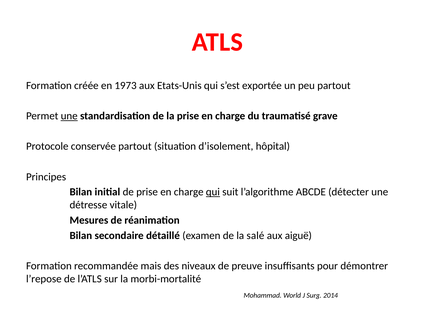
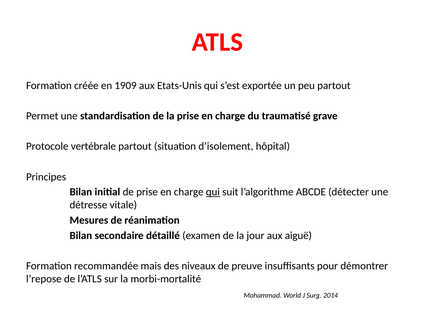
1973: 1973 -> 1909 (126, 86)
une underline: present -> none (69, 116)
conservée: conservée -> vertébrale (93, 146)
salé: salé -> jour (255, 236)
